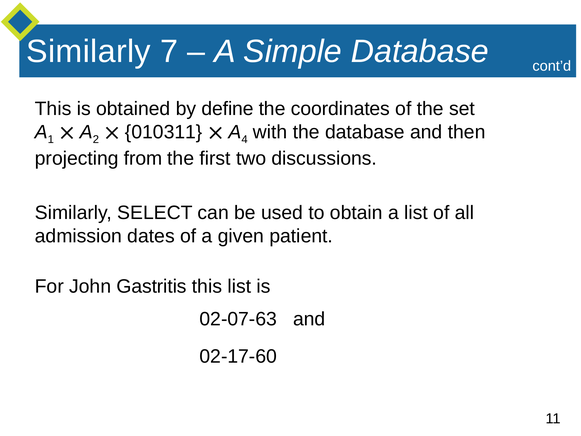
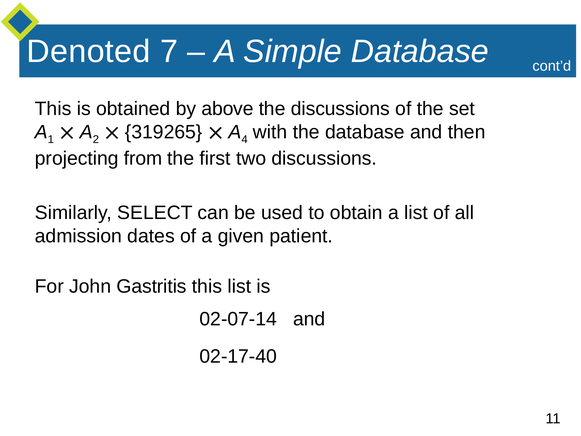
Similarly: Similarly -> Denoted (89, 51)
define: define -> above (228, 109)
the coordinates: coordinates -> discussions (340, 109)
010311: 010311 -> 319265 (164, 132)
02-07-63: 02-07-63 -> 02-07-14 (238, 319)
02-17-60: 02-17-60 -> 02-17-40 (238, 356)
